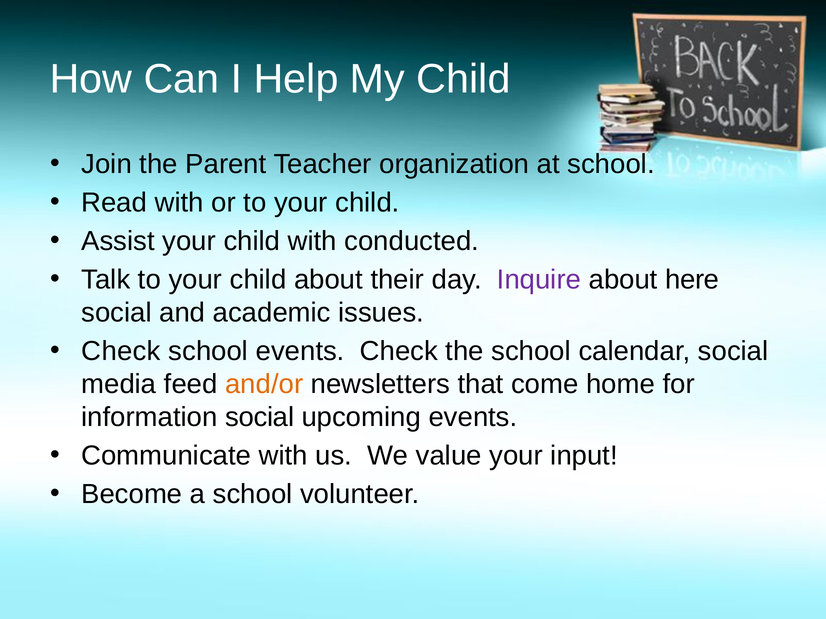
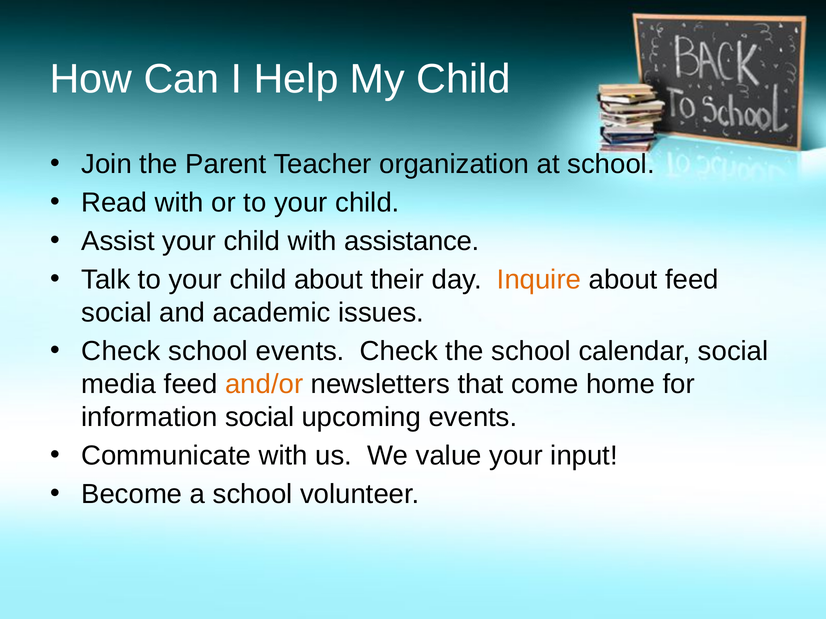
conducted: conducted -> assistance (412, 241)
Inquire colour: purple -> orange (539, 280)
about here: here -> feed (692, 280)
